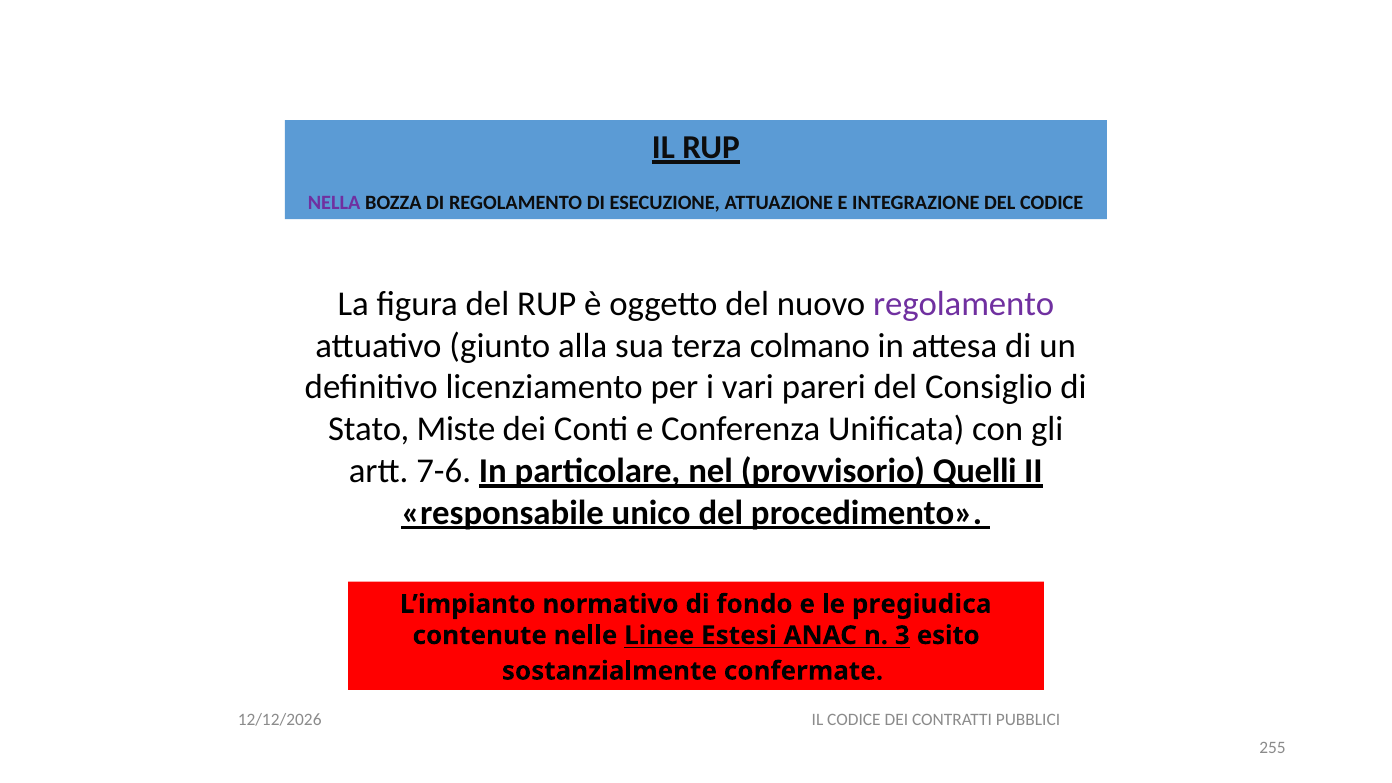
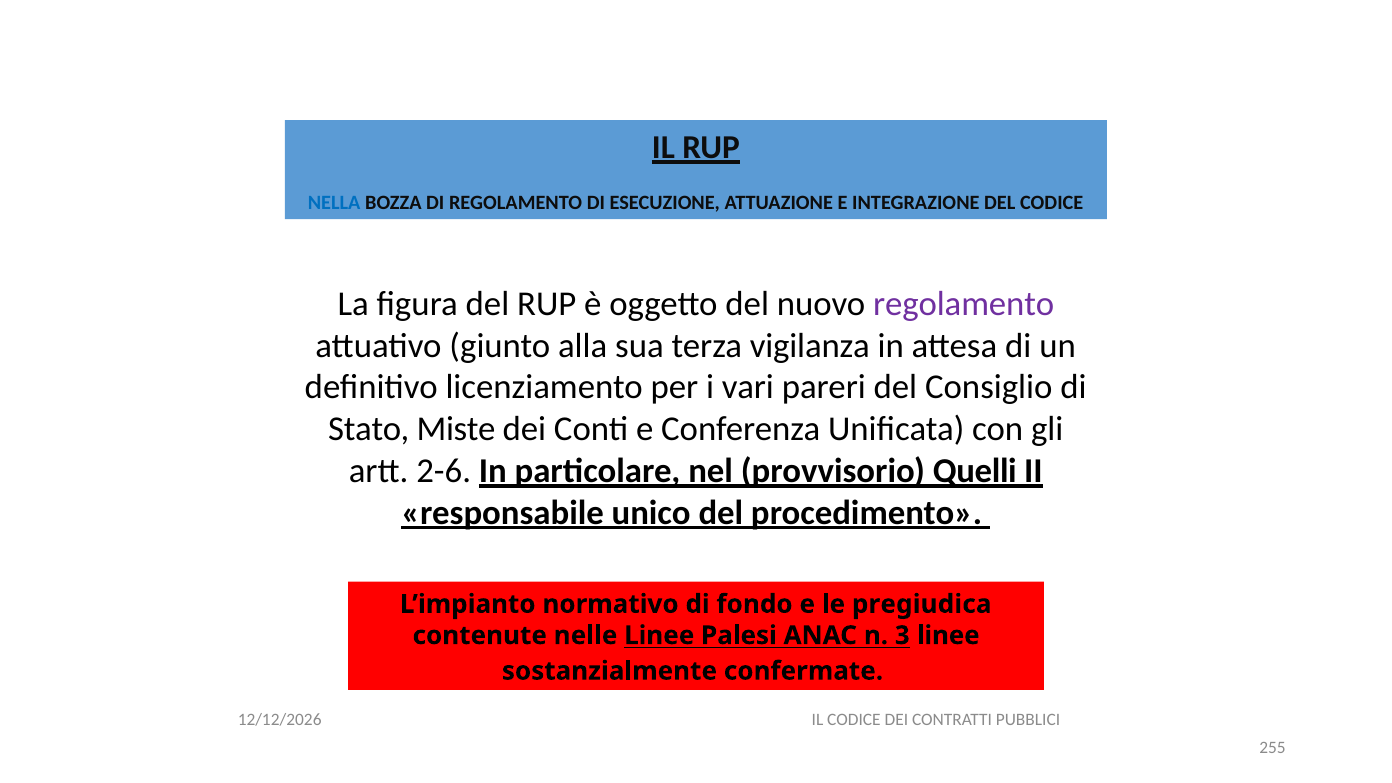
NELLA colour: purple -> blue (334, 203)
colmano: colmano -> vigilanza (810, 346)
7-6: 7-6 -> 2-6 (444, 471)
Estesi: Estesi -> Palesi (739, 635)
3 esito: esito -> linee (948, 635)
